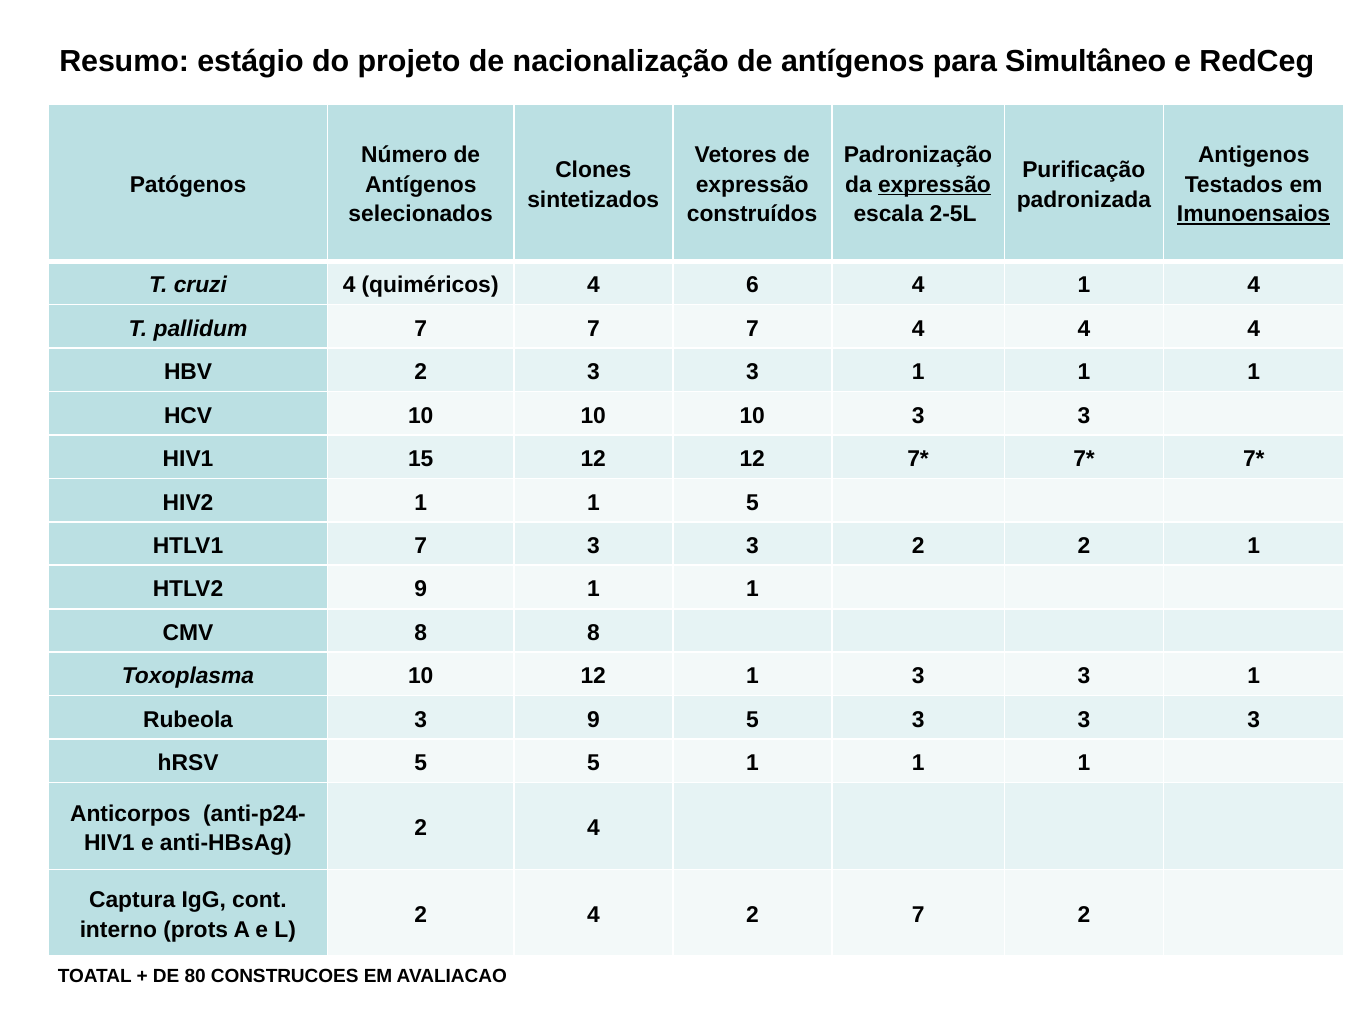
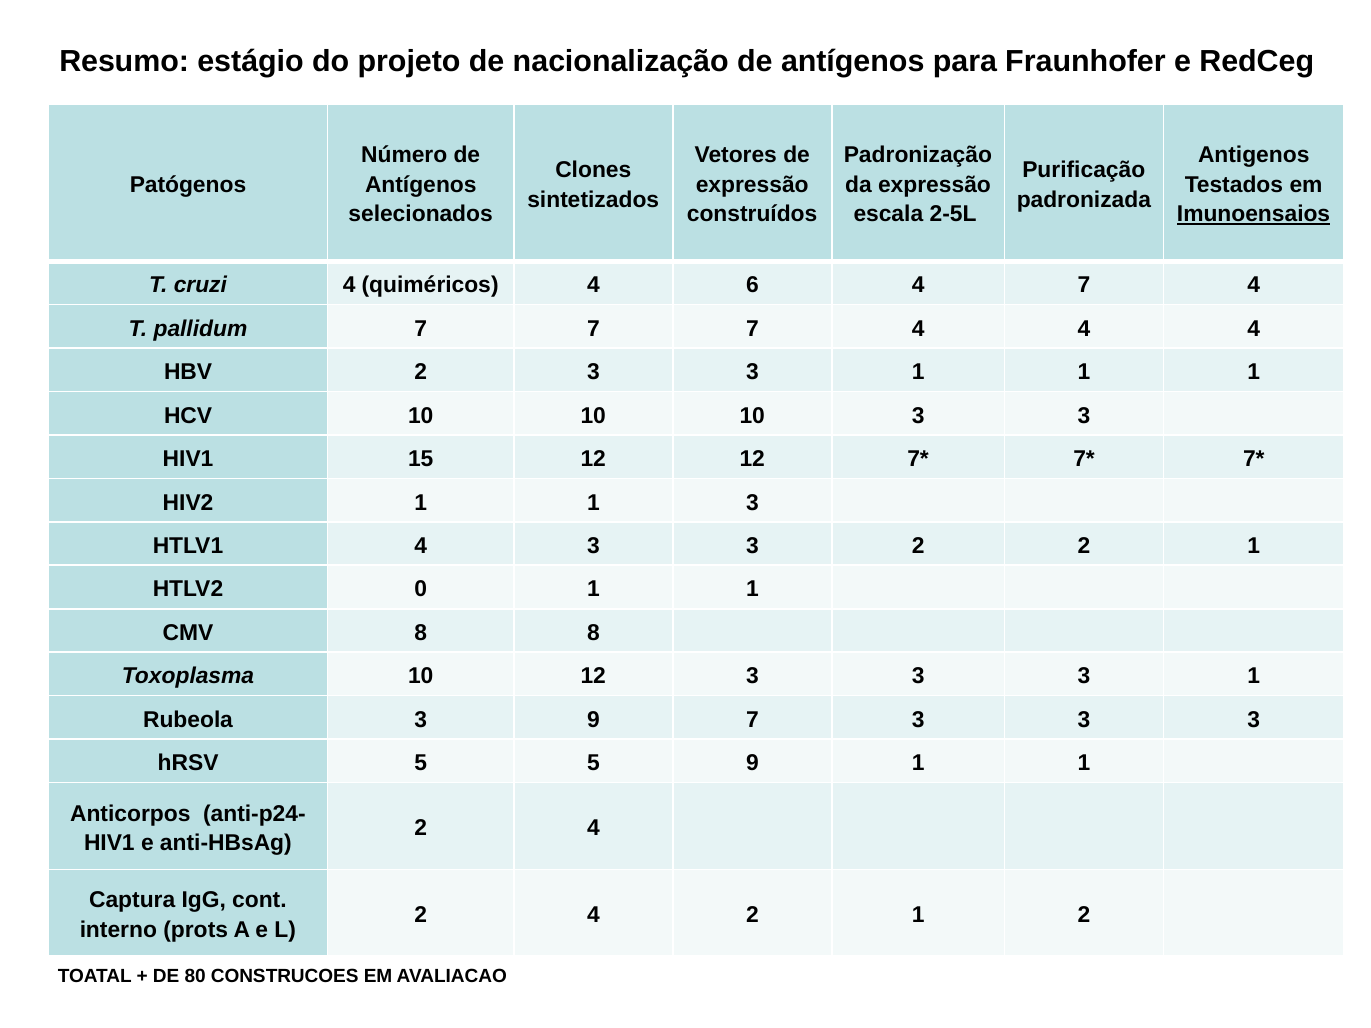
Simultâneo: Simultâneo -> Fraunhofer (1085, 61)
expressão underline: present -> none (934, 185)
4 1: 1 -> 7 (1084, 285)
1 5: 5 -> 3 (752, 503)
HTLV1 7: 7 -> 4 (421, 546)
HTLV2 9: 9 -> 0 (421, 589)
12 1: 1 -> 3 (752, 676)
9 5: 5 -> 7 (752, 720)
5 1: 1 -> 9 (752, 763)
4 2 7: 7 -> 1 (918, 915)
